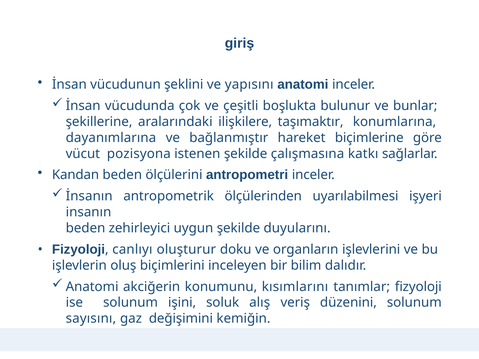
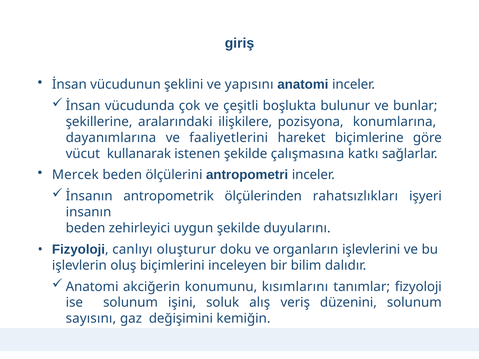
taşımaktır: taşımaktır -> pozisyona (311, 122)
bağlanmıştır: bağlanmıştır -> faaliyetlerini (229, 138)
pozisyona: pozisyona -> kullanarak (139, 154)
Kandan: Kandan -> Mercek (75, 175)
uyarılabilmesi: uyarılabilmesi -> rahatsızlıkları (355, 196)
